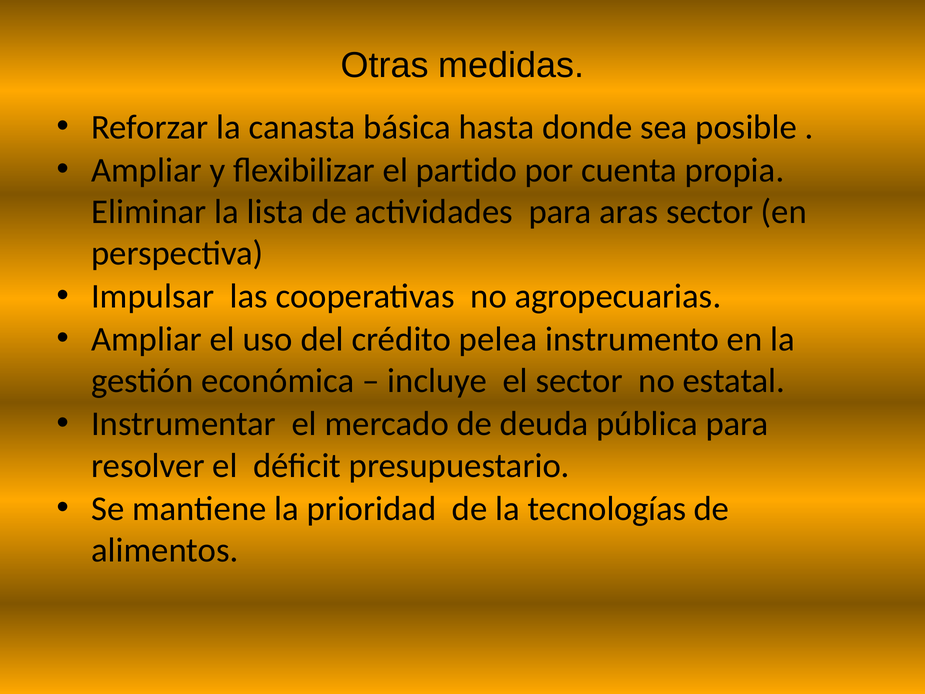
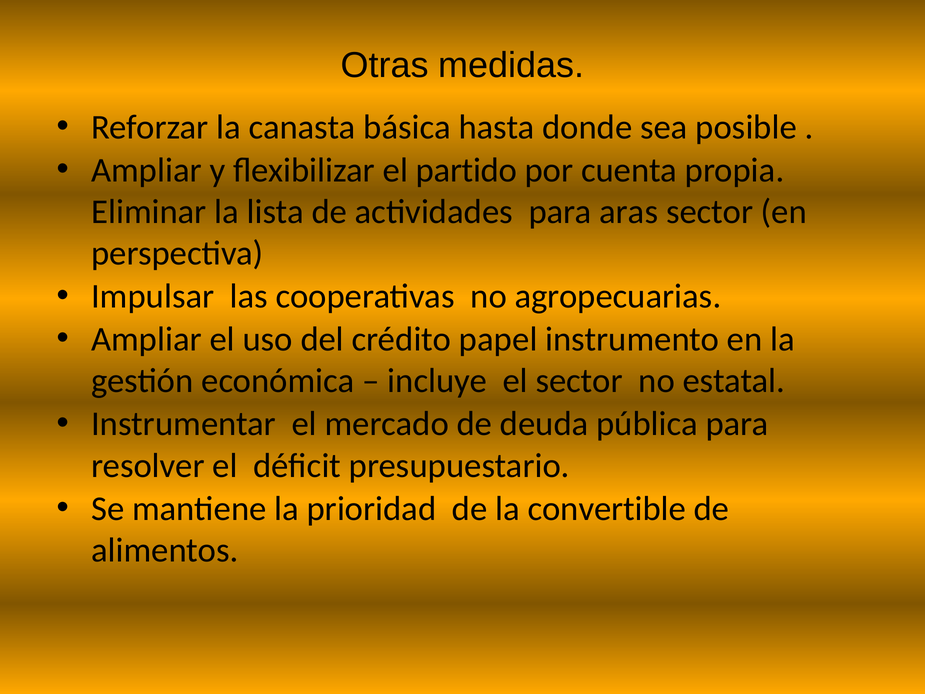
pelea: pelea -> papel (498, 339)
tecnologías: tecnologías -> convertible (607, 508)
